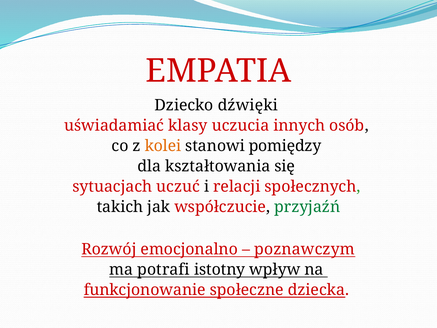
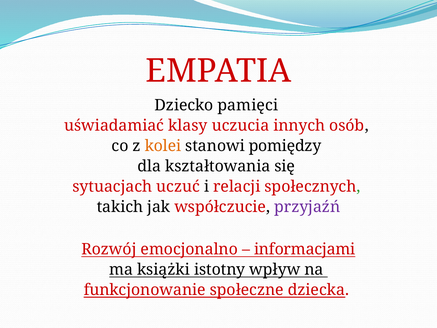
dźwięki: dźwięki -> pamięci (248, 105)
przyjaźń colour: green -> purple (307, 207)
poznawczym: poznawczym -> informacjami (305, 249)
potrafi: potrafi -> książki (163, 270)
